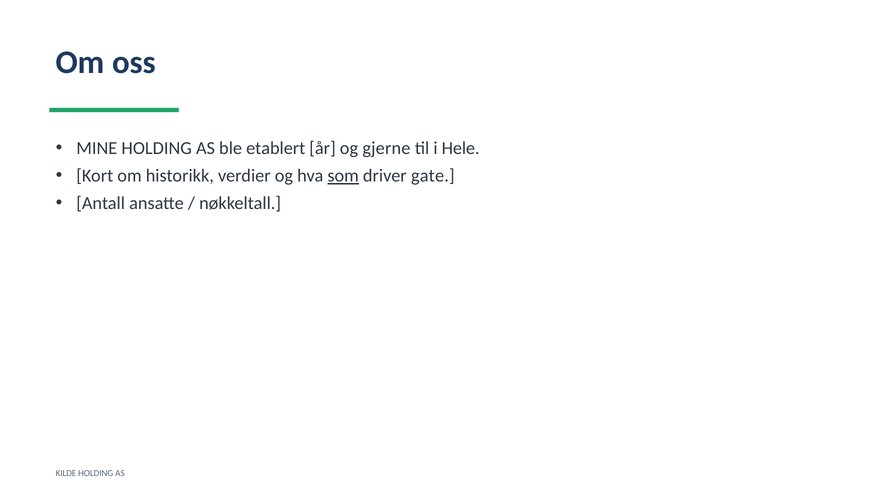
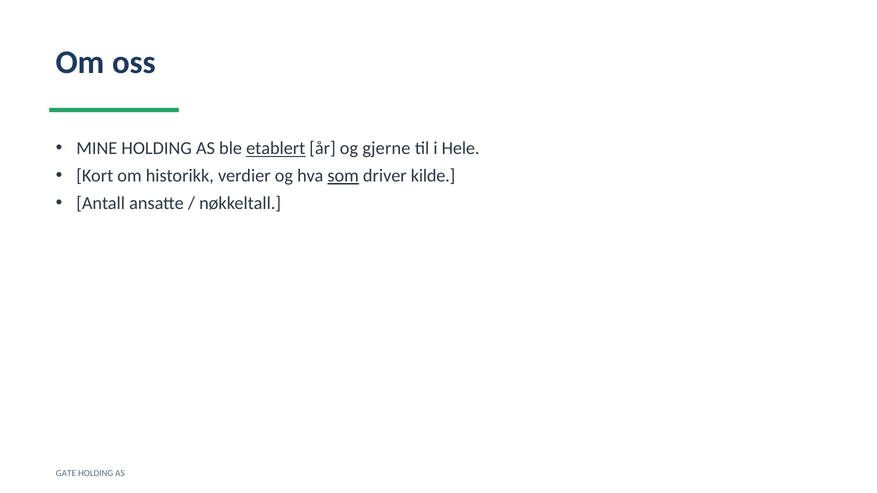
etablert underline: none -> present (276, 149)
gate: gate -> kilde (433, 176)
KILDE: KILDE -> GATE (66, 473)
